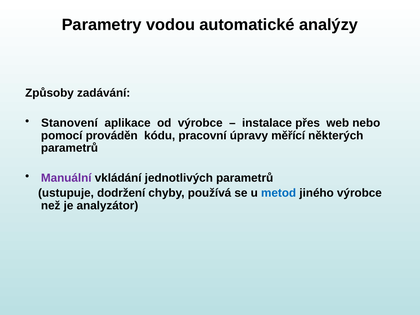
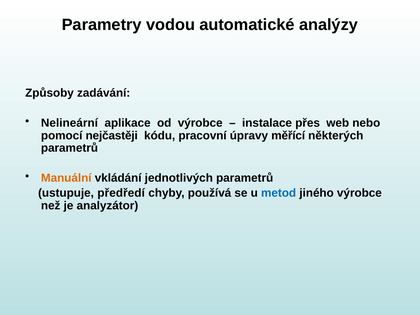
Stanovení: Stanovení -> Nelineární (69, 123)
prováděn: prováděn -> nejčastěji (112, 136)
Manuální colour: purple -> orange (66, 178)
dodržení: dodržení -> předředí (121, 193)
